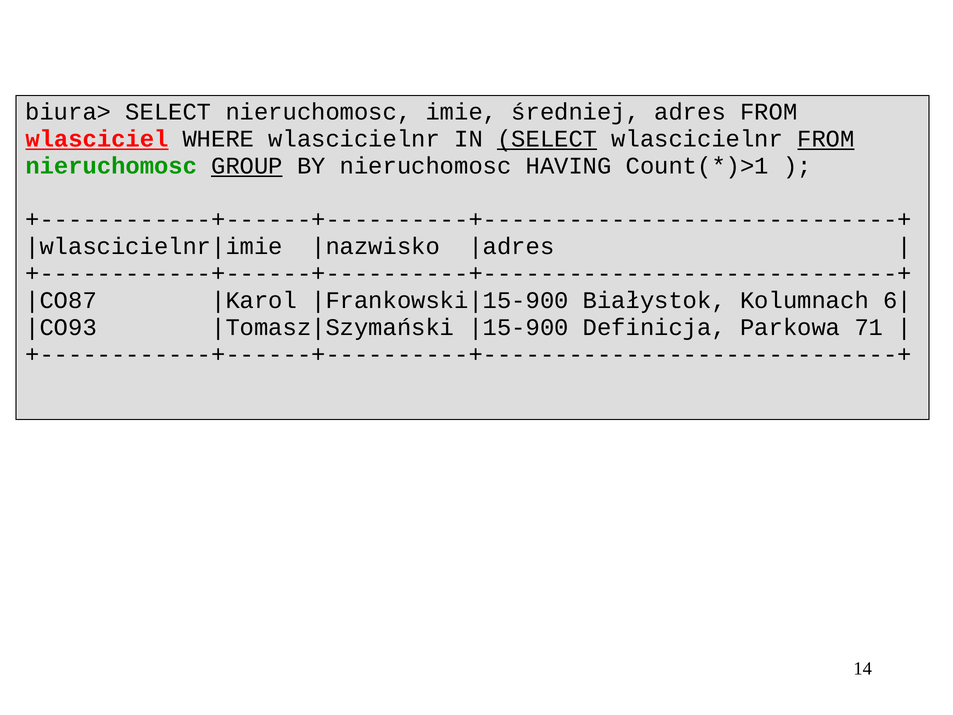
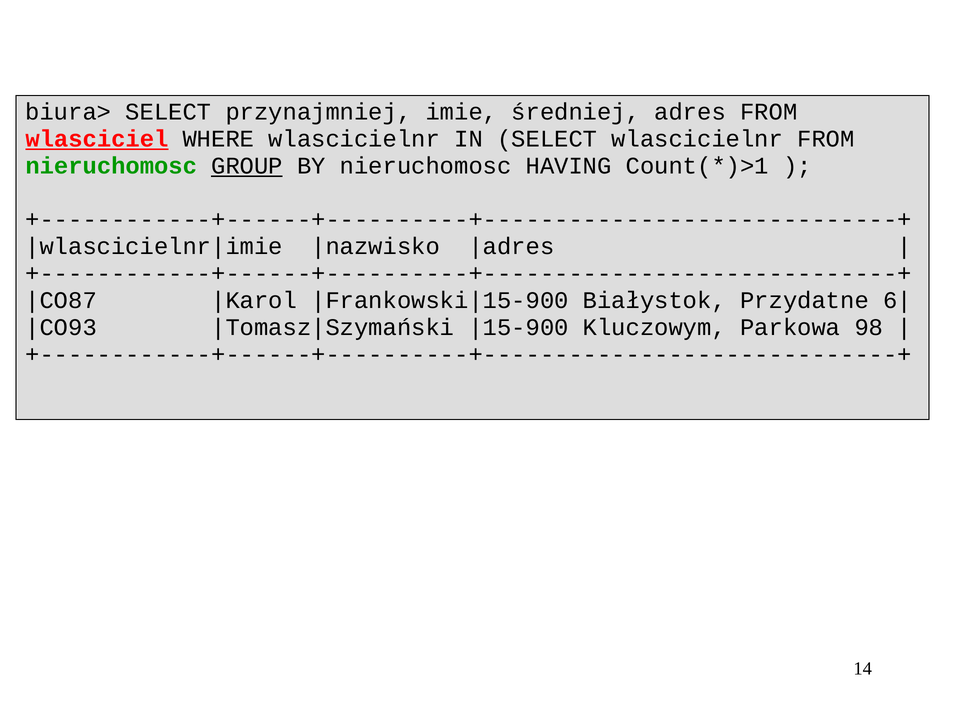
SELECT nieruchomosc: nieruchomosc -> przynajmniej (318, 112)
SELECT underline: present -> none (547, 139)
FROM underline: present -> none (826, 139)
Kolumnach: Kolumnach -> Przydatne (804, 300)
Definicja: Definicja -> Kluczowym (654, 327)
71: 71 -> 98 (869, 327)
